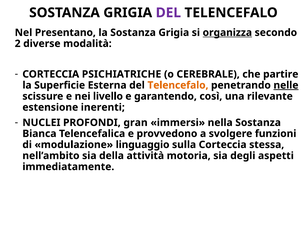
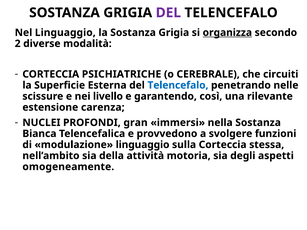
Nel Presentano: Presentano -> Linguaggio (65, 33)
partire: partire -> circuiti (281, 74)
Telencefalo colour: orange -> blue (178, 85)
nelle underline: present -> none (286, 85)
inerenti: inerenti -> carenza (103, 107)
immediatamente: immediatamente -> omogeneamente (68, 167)
